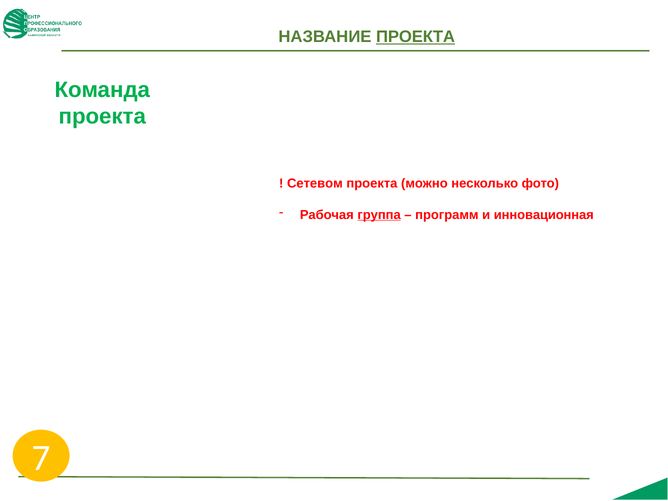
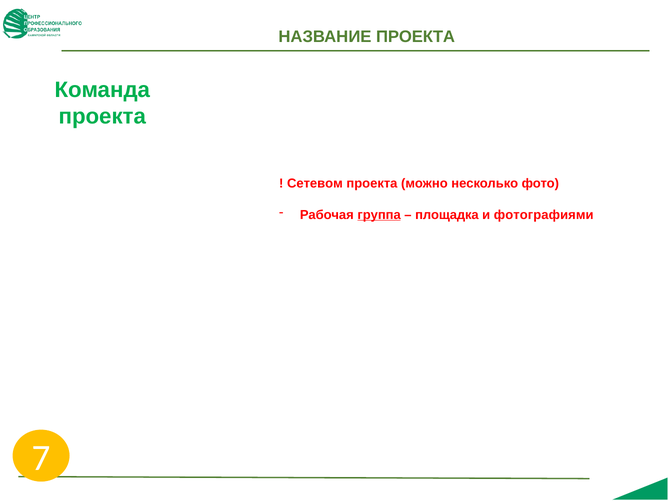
ПРОЕКТА underline: present -> none (416, 37)
программ: программ -> площадка (447, 215)
инновационная: инновационная -> фотографиями (544, 215)
